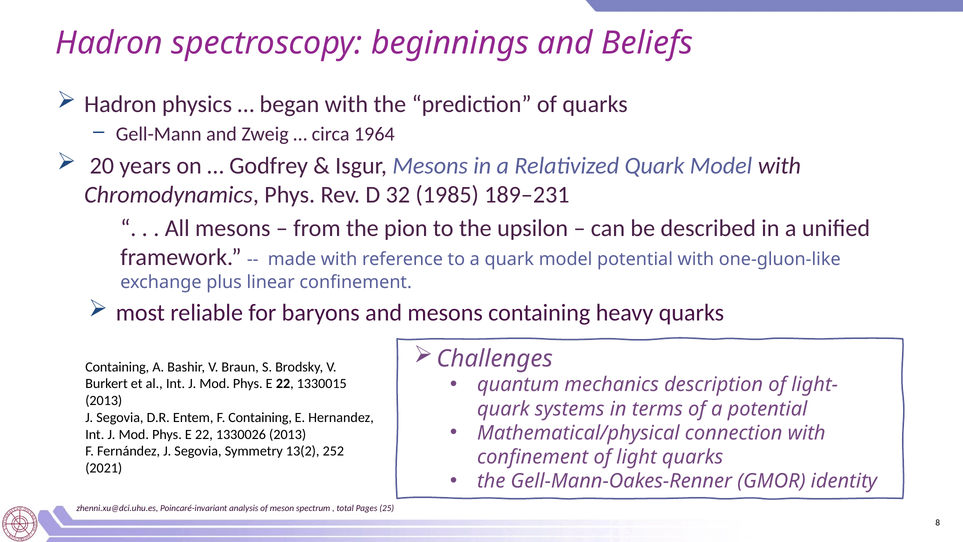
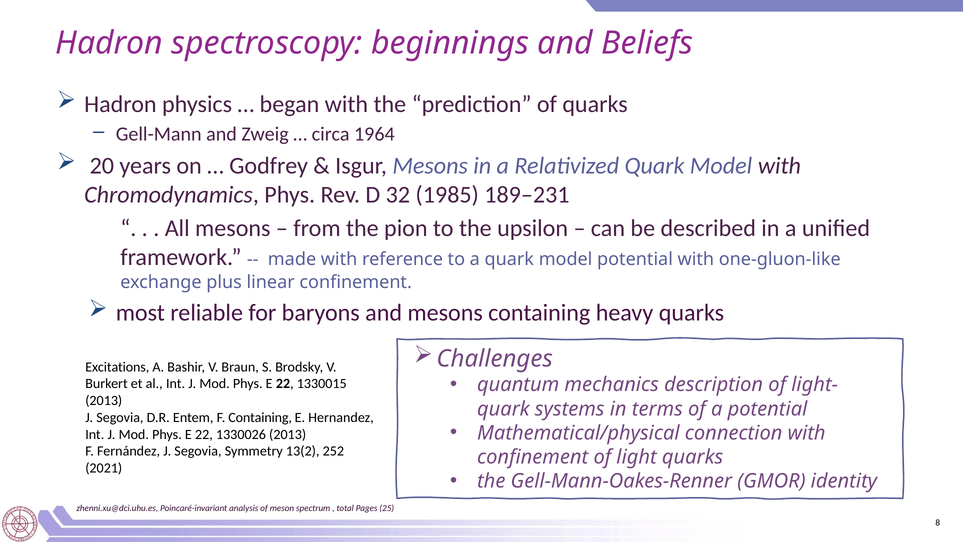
Containing: Containing -> Excitations (117, 367)
